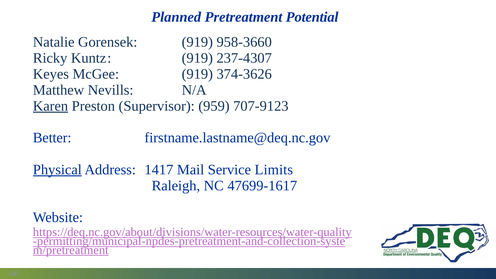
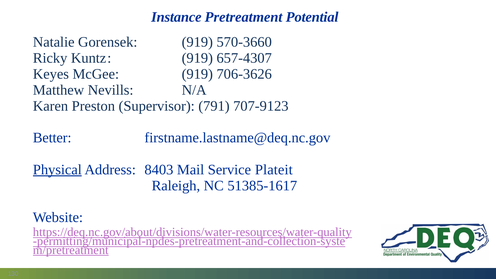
Planned: Planned -> Instance (176, 17)
958-3660: 958-3660 -> 570-3660 (244, 42)
237-4307: 237-4307 -> 657-4307 (244, 58)
374-3626: 374-3626 -> 706-3626 (244, 74)
Karen underline: present -> none (51, 106)
959: 959 -> 791 (214, 106)
1417: 1417 -> 8403 (159, 170)
Limits: Limits -> Plateit (274, 170)
47699-1617: 47699-1617 -> 51385-1617 (262, 186)
